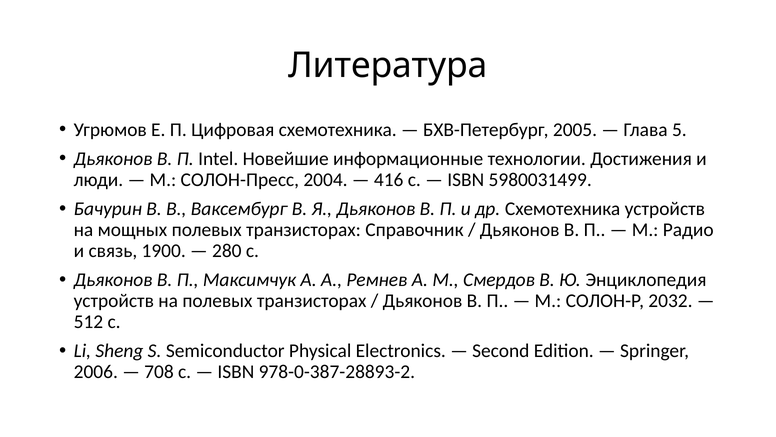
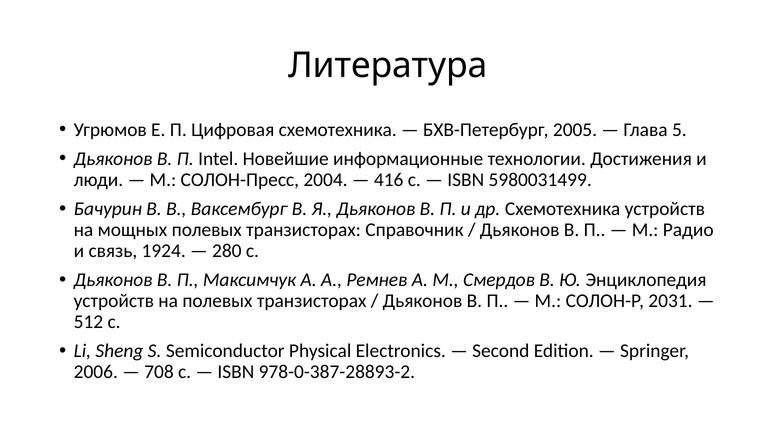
1900: 1900 -> 1924 (164, 250)
2032: 2032 -> 2031 (670, 300)
